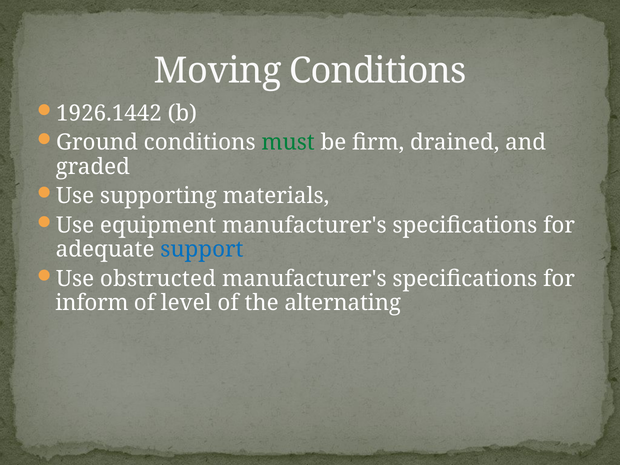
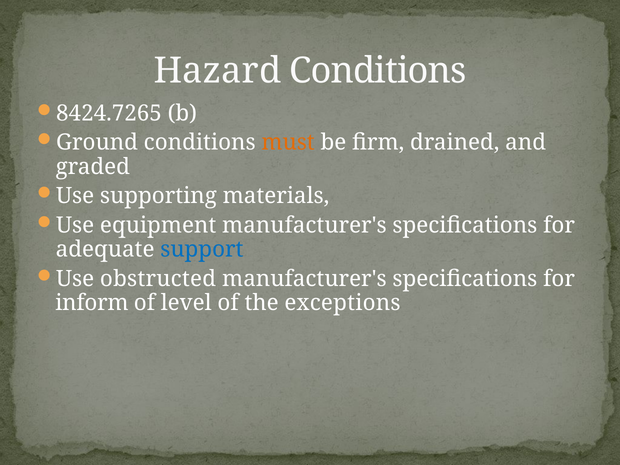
Moving: Moving -> Hazard (217, 71)
1926.1442: 1926.1442 -> 8424.7265 (109, 113)
must colour: green -> orange (288, 143)
alternating: alternating -> exceptions (342, 303)
